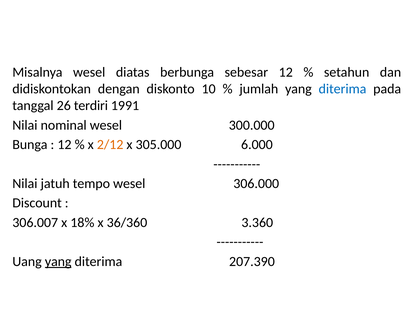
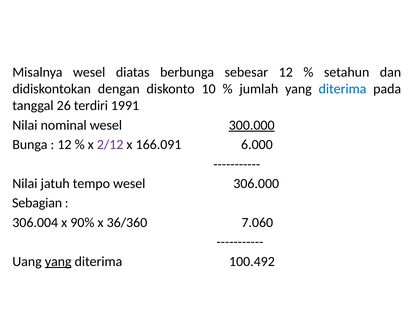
300.000 underline: none -> present (252, 125)
2/12 colour: orange -> purple (110, 145)
305.000: 305.000 -> 166.091 (159, 145)
Discount: Discount -> Sebagian (37, 203)
306.007: 306.007 -> 306.004 (35, 222)
18%: 18% -> 90% (82, 222)
3.360: 3.360 -> 7.060 (257, 222)
207.390: 207.390 -> 100.492 (252, 261)
